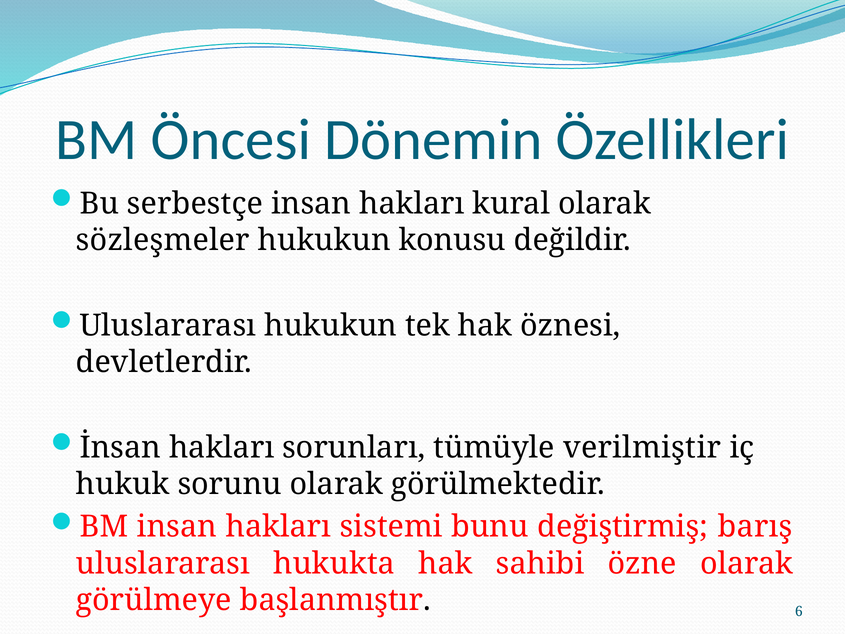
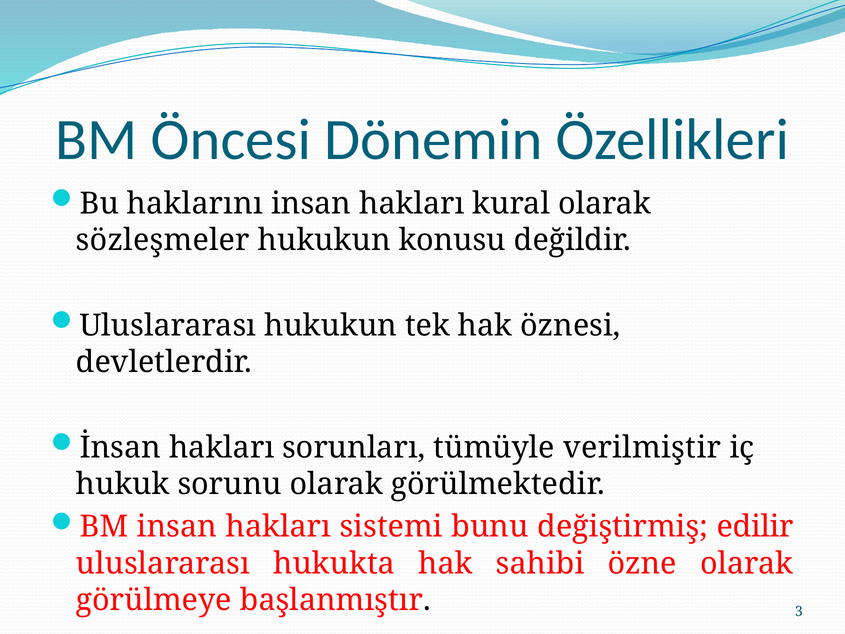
serbestçe: serbestçe -> haklarını (195, 203)
barış: barış -> edilir (755, 527)
6: 6 -> 3 (799, 611)
